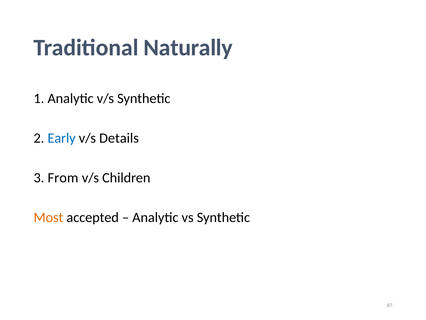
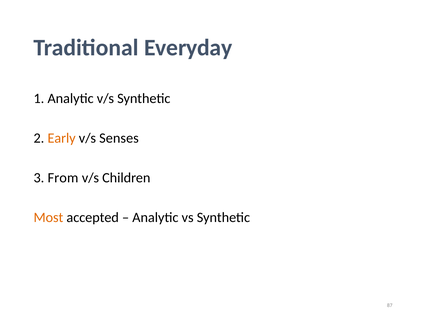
Naturally: Naturally -> Everyday (188, 48)
Early colour: blue -> orange (62, 138)
Details: Details -> Senses (119, 138)
